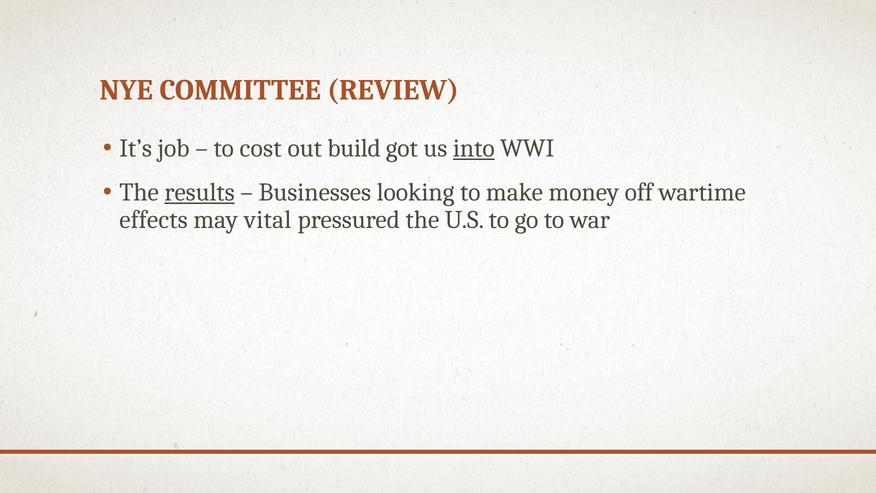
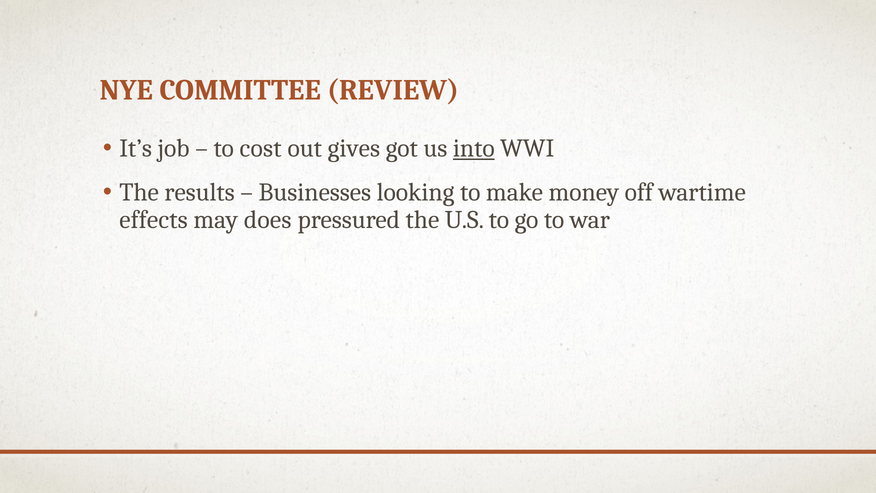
build: build -> gives (354, 148)
results underline: present -> none (200, 192)
vital: vital -> does (268, 220)
